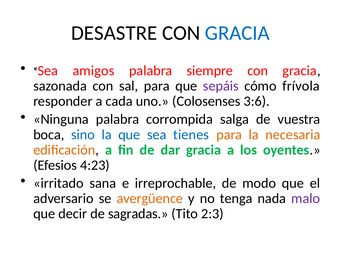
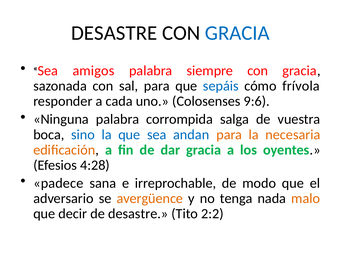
sepáis colour: purple -> blue (221, 86)
3:6: 3:6 -> 9:6 (257, 102)
tienes: tienes -> andan (191, 135)
4:23: 4:23 -> 4:28 (95, 166)
irritado: irritado -> padece (58, 184)
malo colour: purple -> orange (306, 199)
de sagradas: sagradas -> desastre (138, 214)
2:3: 2:3 -> 2:2 (212, 214)
